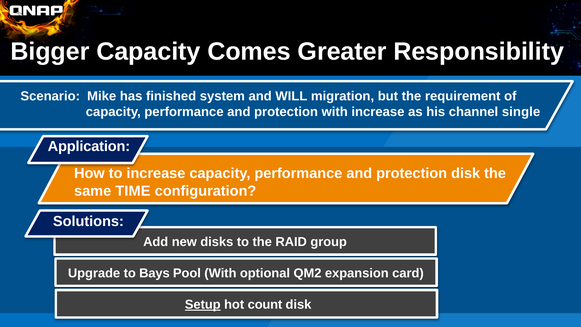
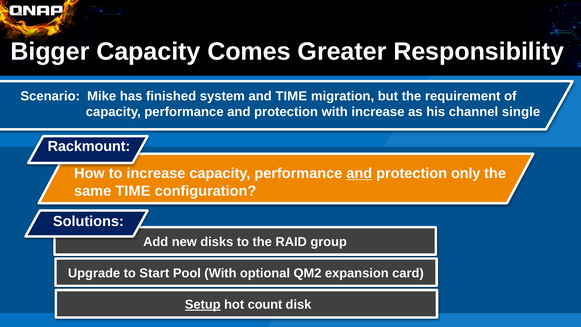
and WILL: WILL -> TIME (291, 96)
Application: Application -> Rackmount (89, 146)
and underline: none -> present (359, 173)
protection disk: disk -> only (466, 173)
Bays: Bays -> Start (154, 273)
